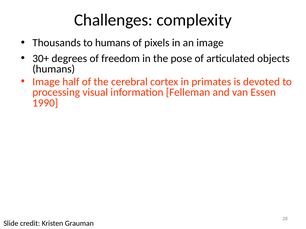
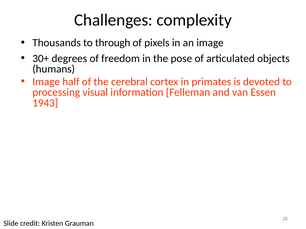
to humans: humans -> through (113, 43)
1990: 1990 -> 1943 (45, 103)
